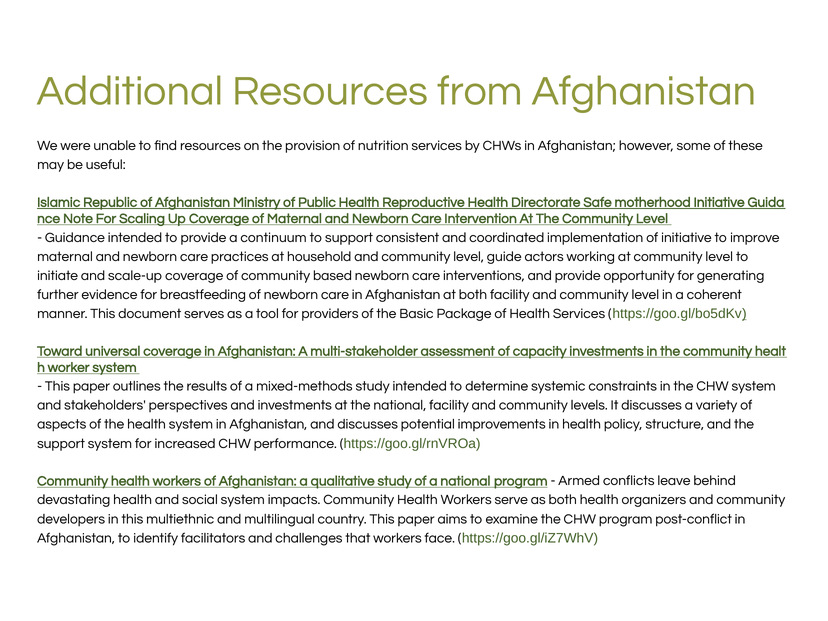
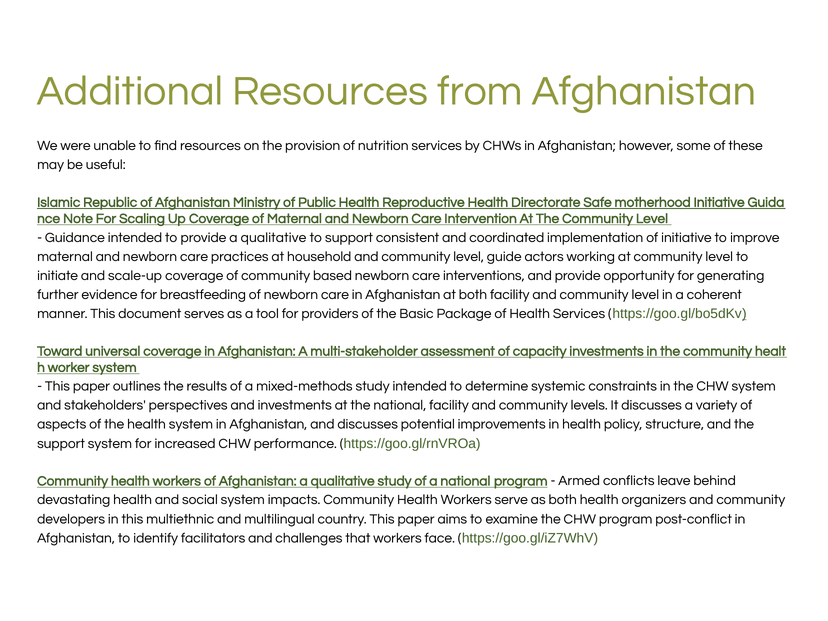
provide a continuum: continuum -> qualitative (274, 237)
